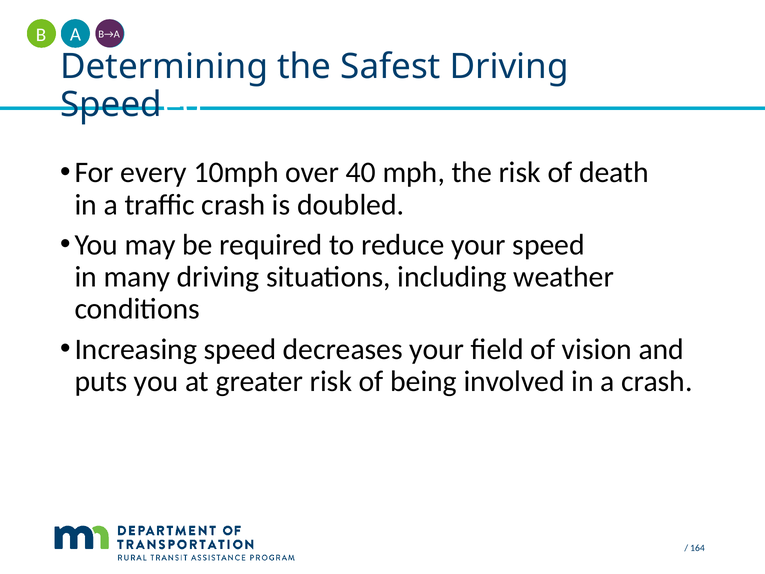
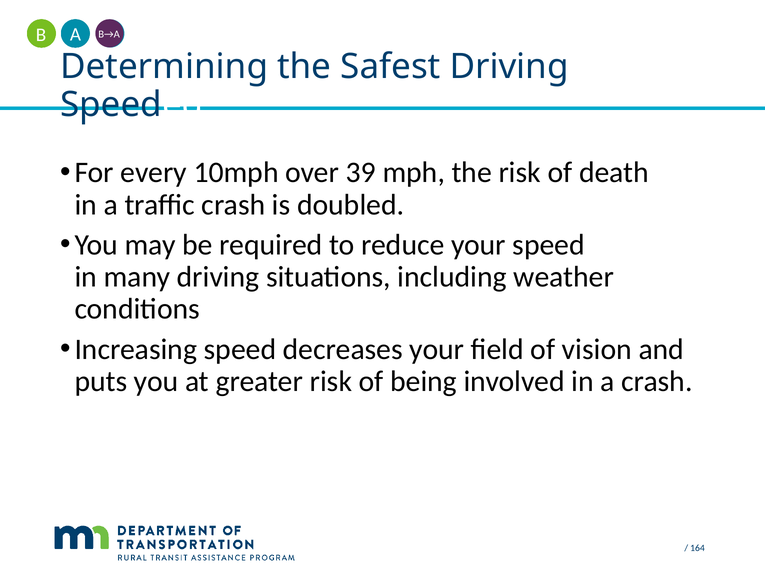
40: 40 -> 39 (361, 172)
